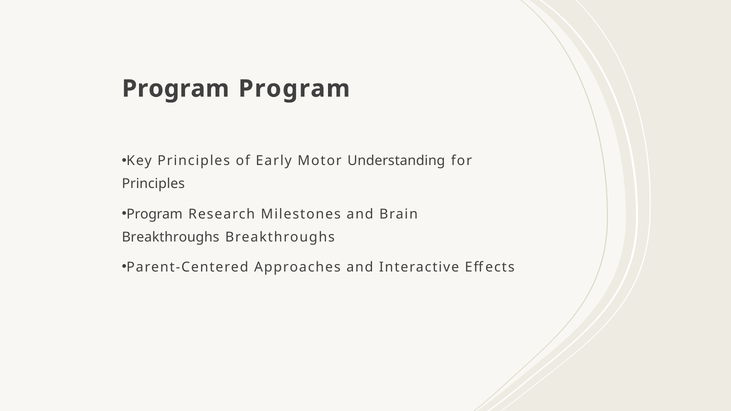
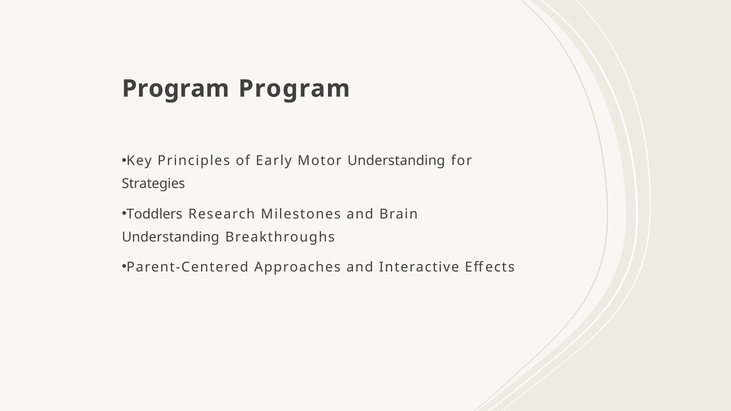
Principles: Principles -> Strategies (153, 184)
Program: Program -> Toddlers (155, 214)
Breakthroughs: Breakthroughs -> Understanding (171, 237)
